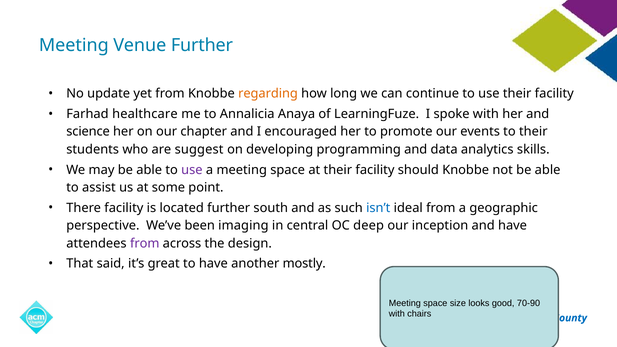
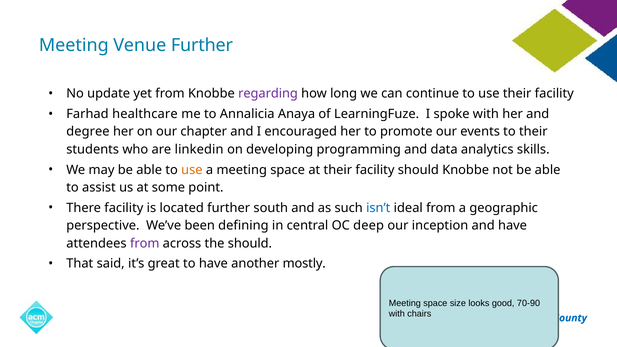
regarding colour: orange -> purple (268, 94)
science: science -> degree (88, 132)
suggest: suggest -> linkedin (199, 150)
use colour: purple -> orange (192, 170)
imaging: imaging -> defining (243, 226)
the design: design -> should (250, 243)
